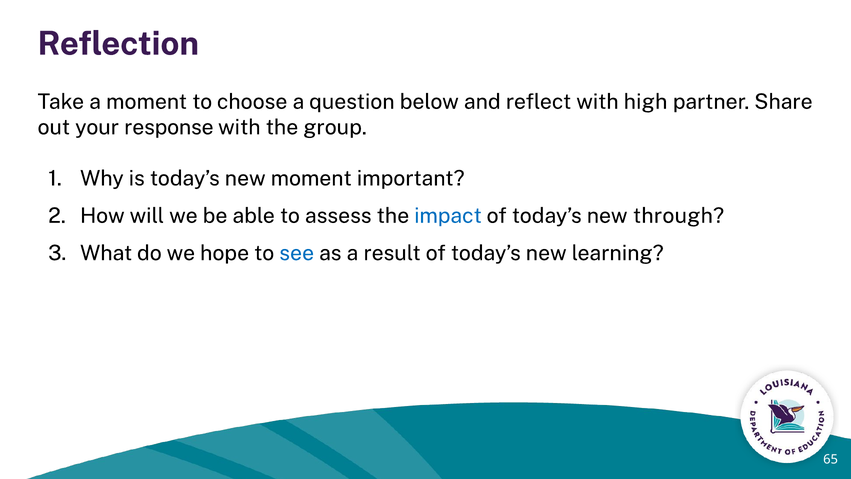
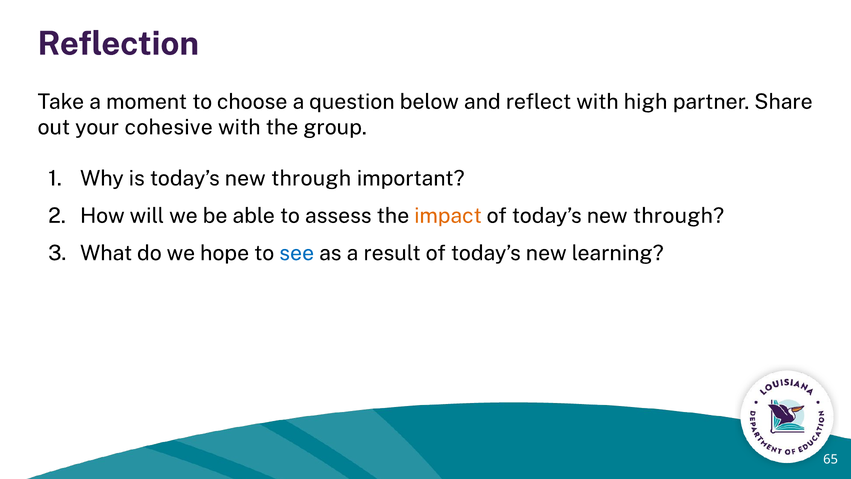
response: response -> cohesive (169, 127)
is today’s new moment: moment -> through (311, 178)
impact colour: blue -> orange (448, 216)
